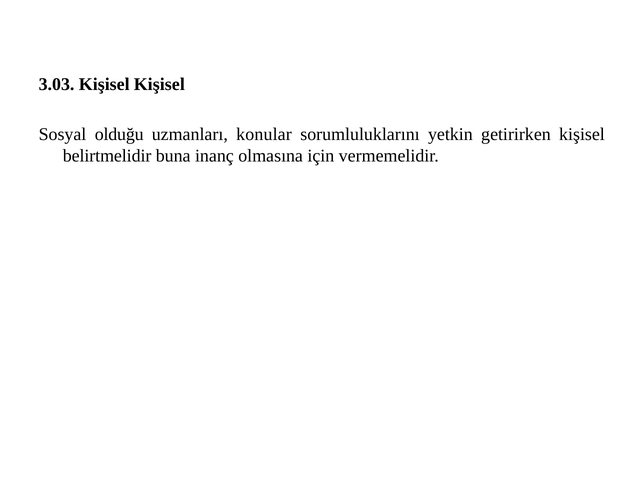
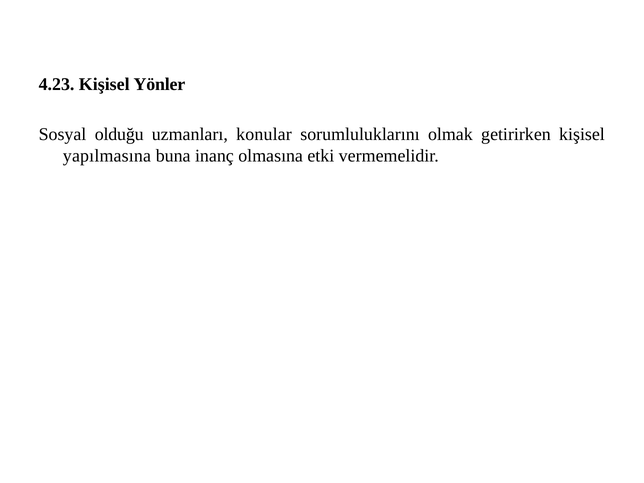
3.03: 3.03 -> 4.23 (57, 84)
Kişisel Kişisel: Kişisel -> Yönler (159, 84)
yetkin: yetkin -> olmak (450, 134)
belirtmelidir: belirtmelidir -> yapılmasına (107, 156)
için: için -> etki (321, 156)
